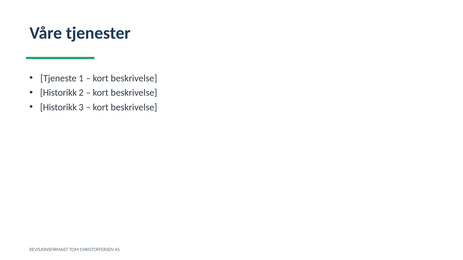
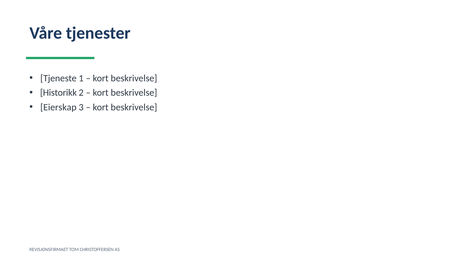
Historikk: Historikk -> Eierskap (58, 107)
